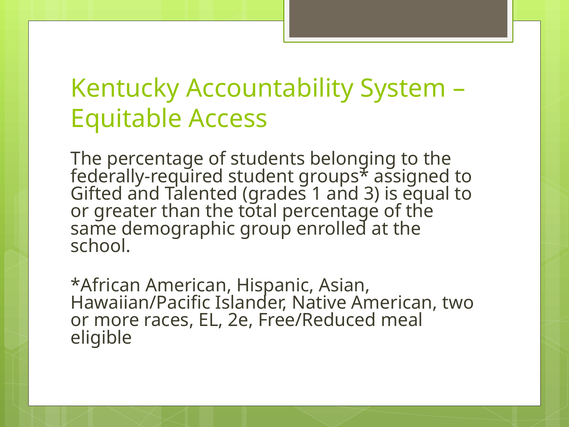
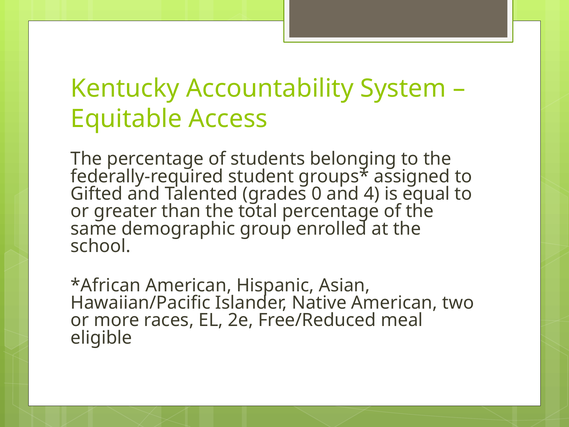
1: 1 -> 0 (317, 194)
3: 3 -> 4 (372, 194)
